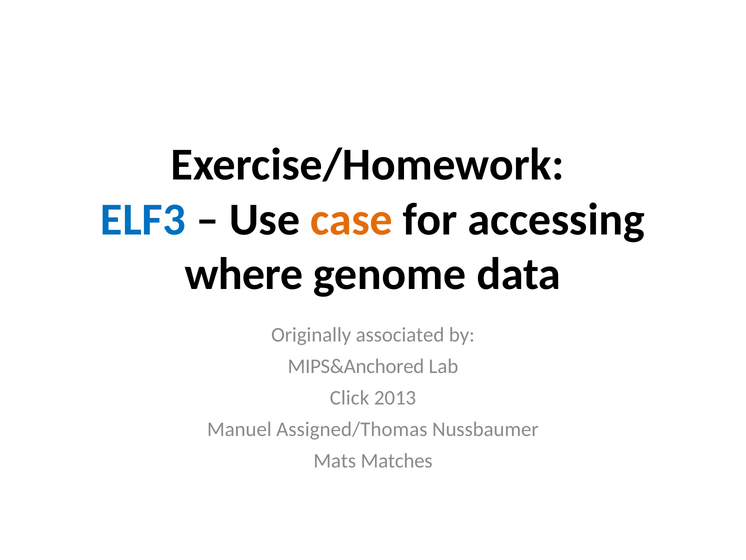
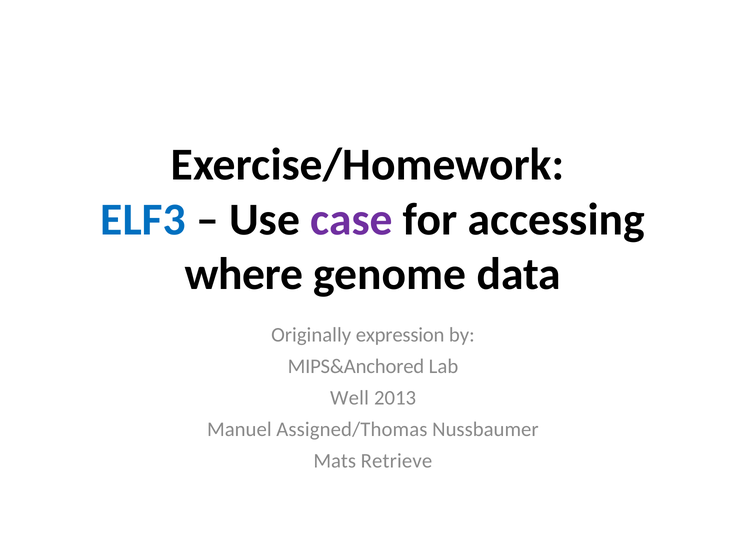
case colour: orange -> purple (351, 219)
associated: associated -> expression (400, 335)
Click: Click -> Well (349, 398)
Matches: Matches -> Retrieve (396, 461)
